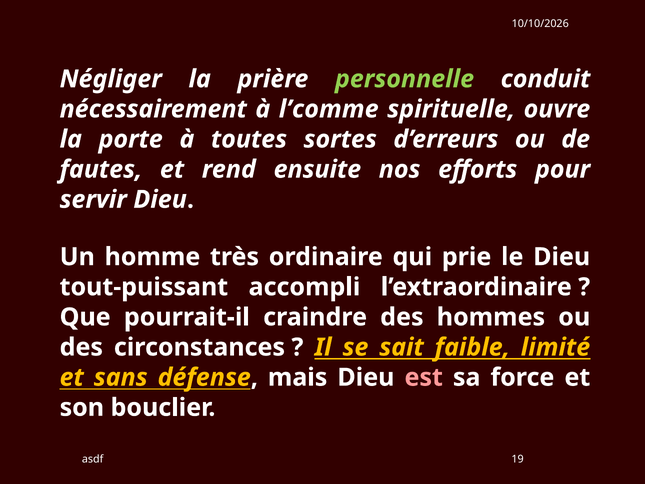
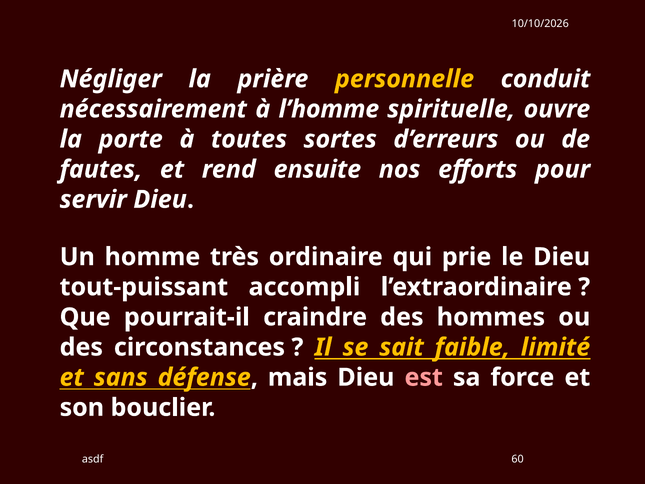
personnelle colour: light green -> yellow (405, 79)
l’comme: l’comme -> l’homme (329, 109)
19: 19 -> 60 (518, 459)
